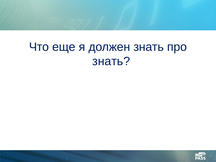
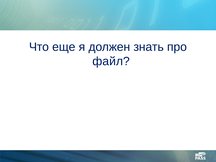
знать: знать -> файл (111, 61)
